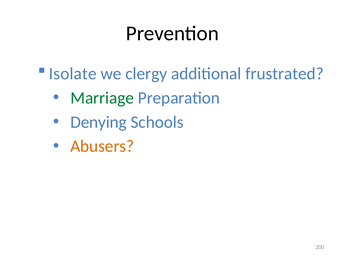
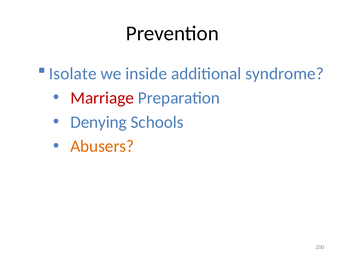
clergy: clergy -> inside (146, 74)
frustrated: frustrated -> syndrome (285, 74)
Marriage colour: green -> red (102, 98)
